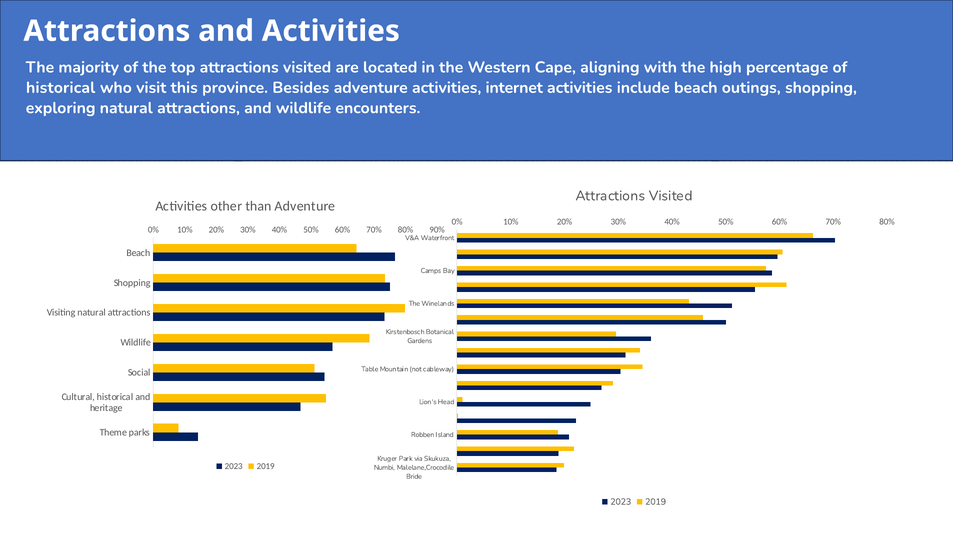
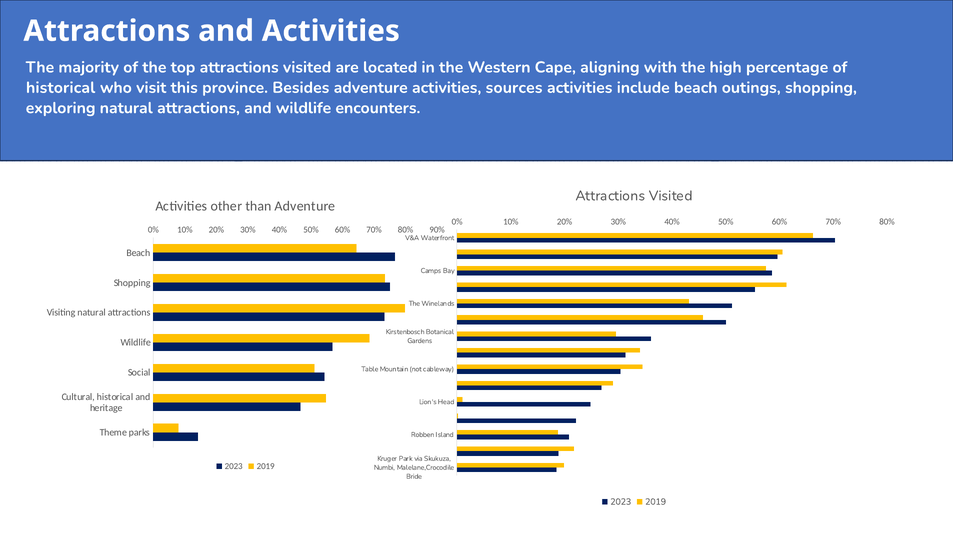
internet: internet -> sources (514, 88)
